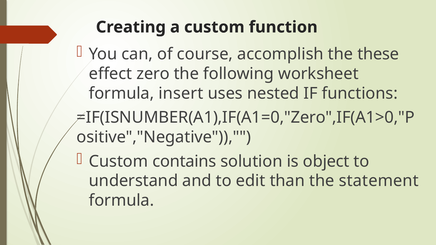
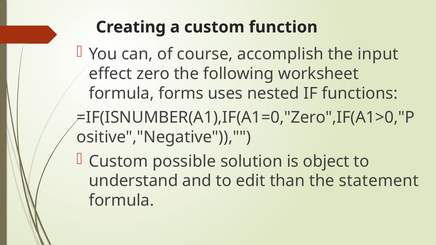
these: these -> input (378, 54)
insert: insert -> forms (181, 94)
contains: contains -> possible (184, 161)
